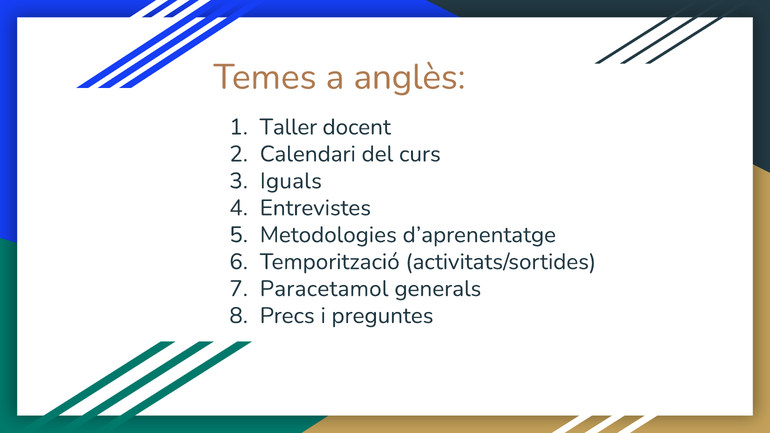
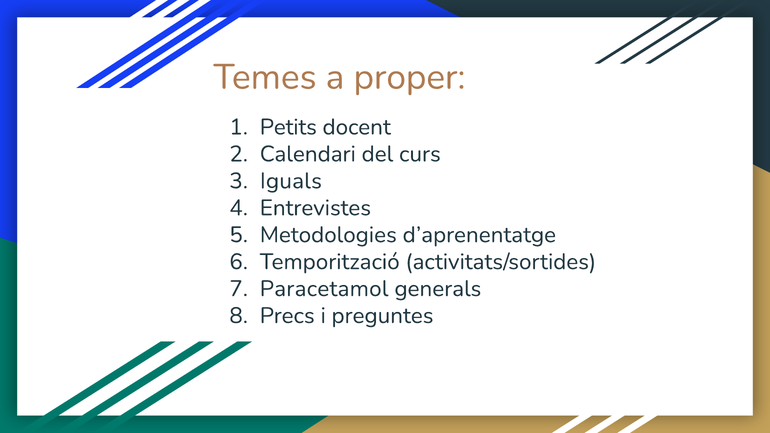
anglès: anglès -> proper (409, 77)
Taller: Taller -> Petits (288, 127)
